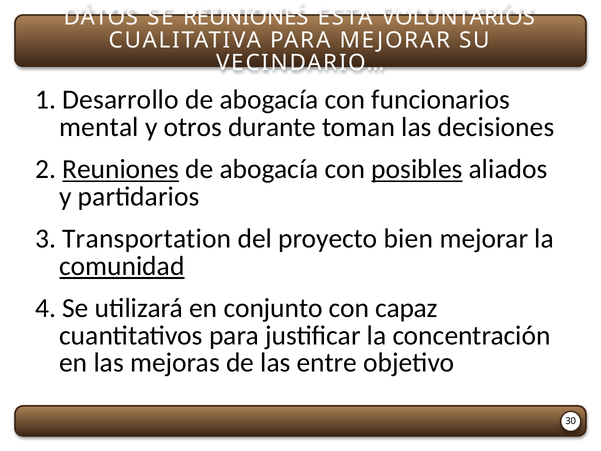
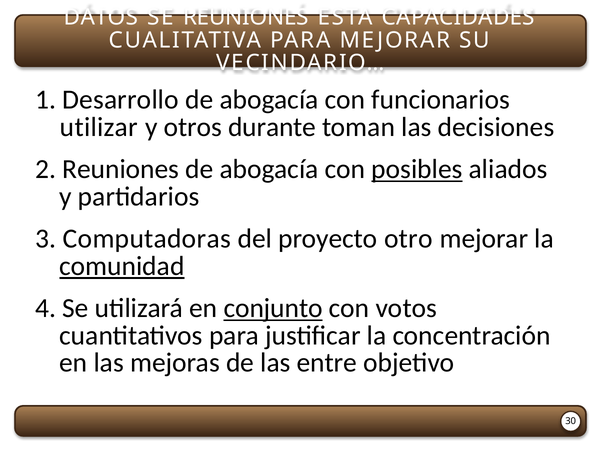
VOLUNTARIOS: VOLUNTARIOS -> CAPACIDADES (458, 17)
mental: mental -> utilizar (99, 127)
Reuniones underline: present -> none (121, 169)
Transportation: Transportation -> Computadoras (147, 239)
bien: bien -> otro (408, 239)
conjunto underline: none -> present (273, 308)
capaz: capaz -> votos (406, 308)
